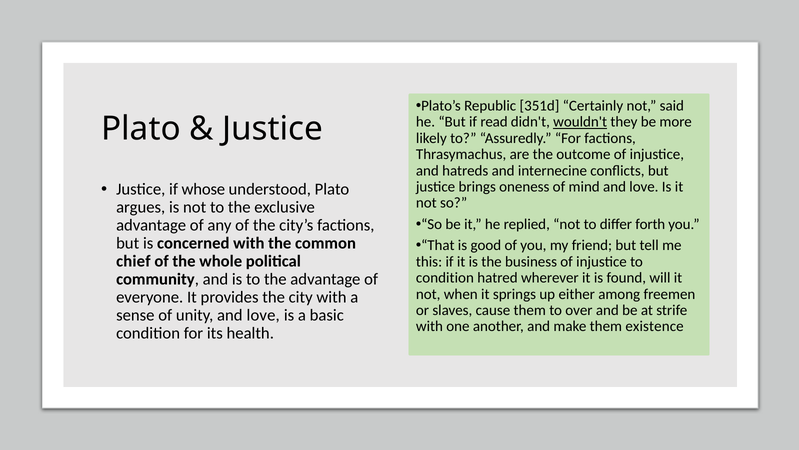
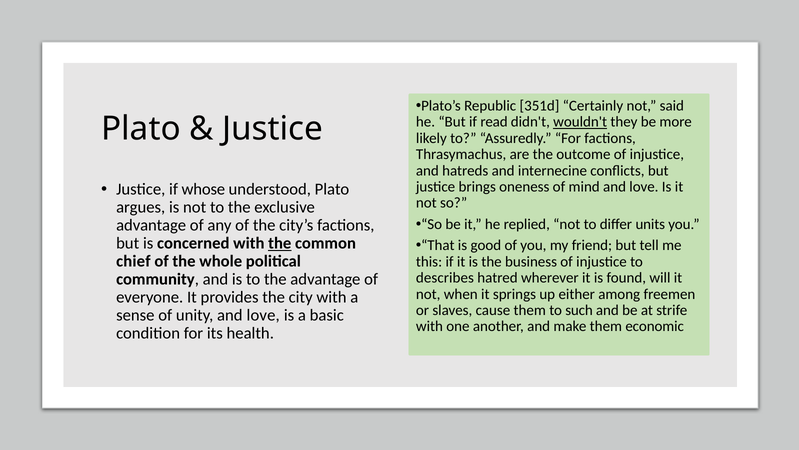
forth: forth -> units (650, 224)
the underline: none -> present (280, 243)
condition: condition -> describes (445, 278)
over: over -> such (579, 310)
existence: existence -> economic (655, 326)
